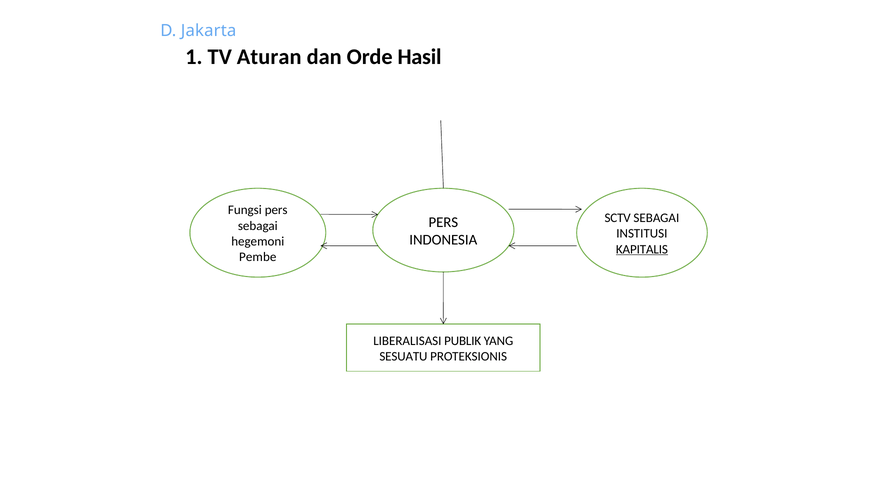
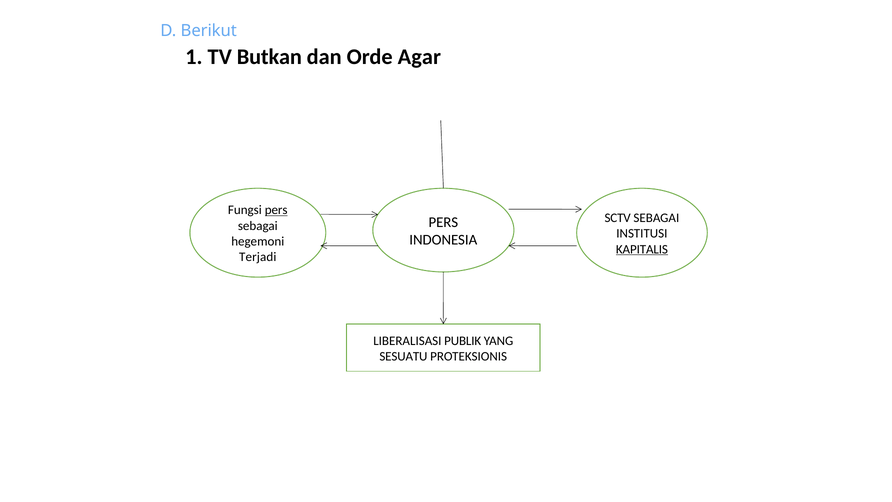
Jakarta: Jakarta -> Berikut (209, 31)
Aturan: Aturan -> Butkan (269, 57)
Hasil: Hasil -> Agar (419, 57)
pers underline: none -> present (276, 210)
Pembe: Pembe -> Terjadi (258, 257)
